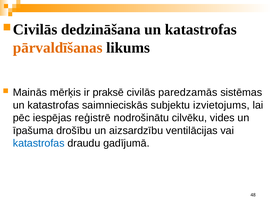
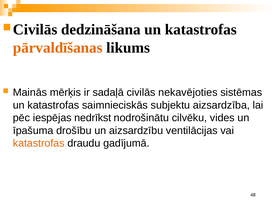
praksē: praksē -> sadaļā (108, 92)
paredzamās: paredzamās -> nekavējoties (188, 92)
izvietojums: izvietojums -> aizsardzība (221, 105)
reģistrē: reģistrē -> nedrīkst (93, 118)
katastrofas colour: blue -> orange (39, 143)
